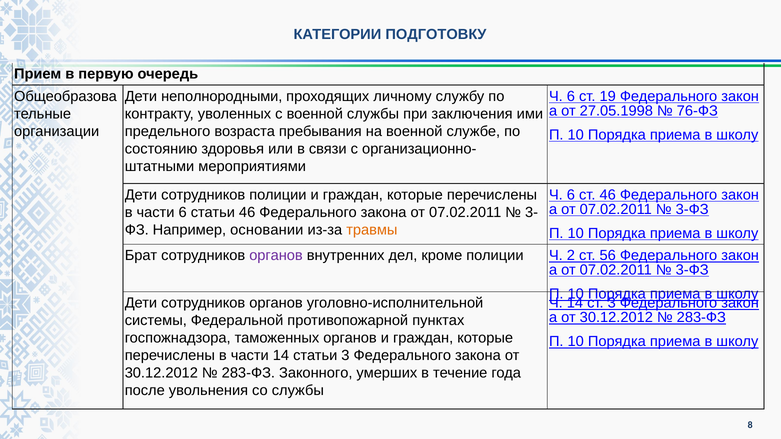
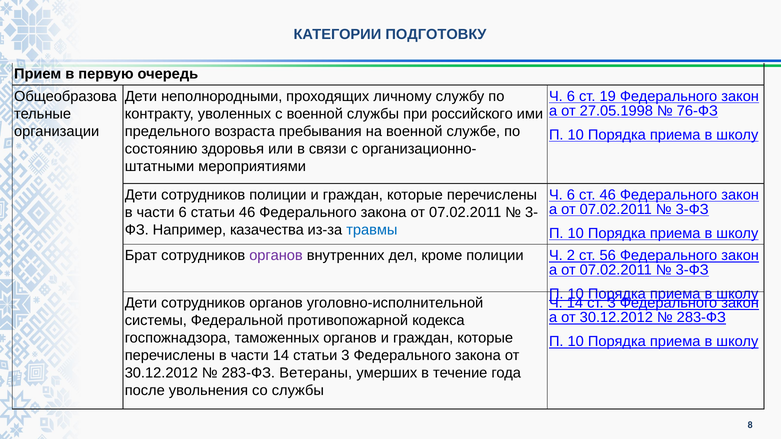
заключения: заключения -> российского (472, 114)
основании: основании -> казачества (267, 230)
травмы colour: orange -> blue (372, 230)
пунктах: пунктах -> кодекса (438, 321)
Законного: Законного -> Ветераны (316, 373)
